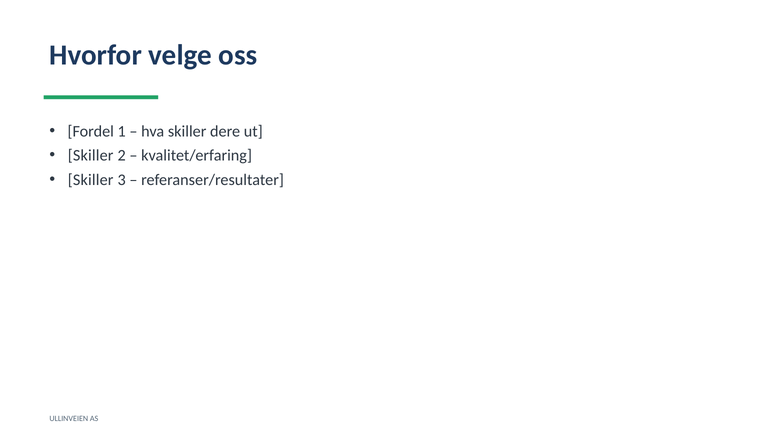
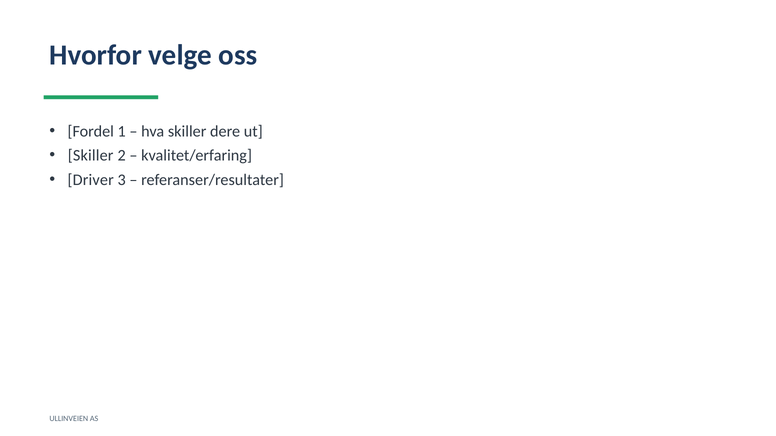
Skiller: Skiller -> Driver (91, 180)
